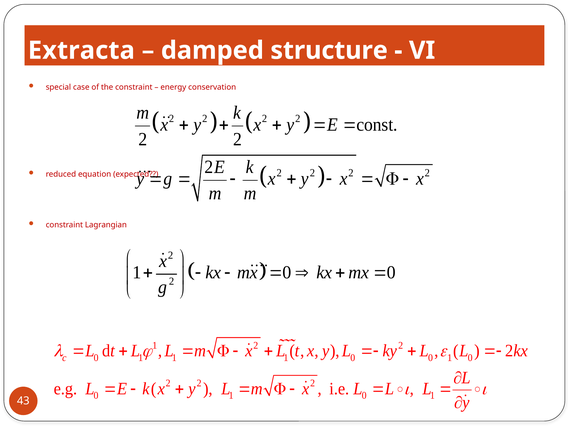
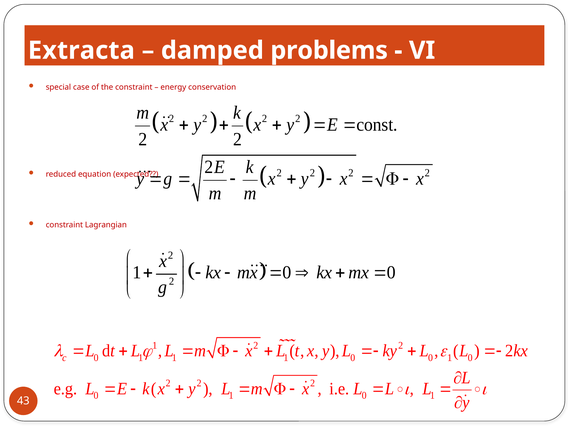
structure: structure -> problems (329, 50)
